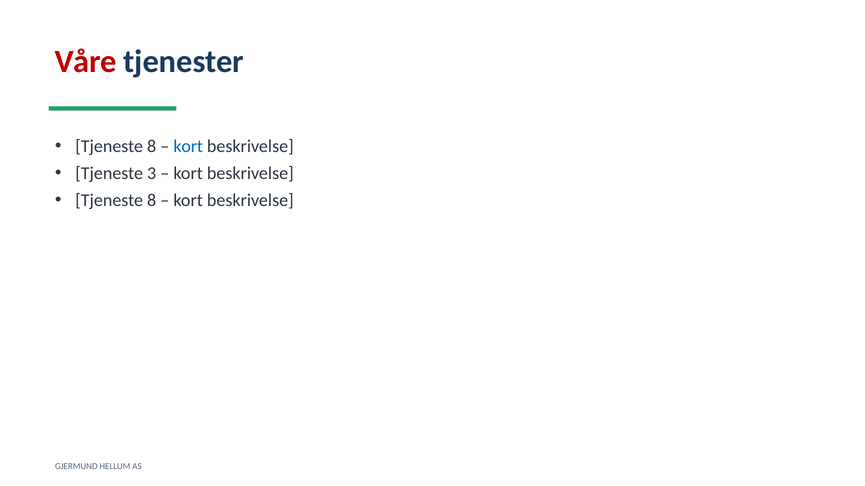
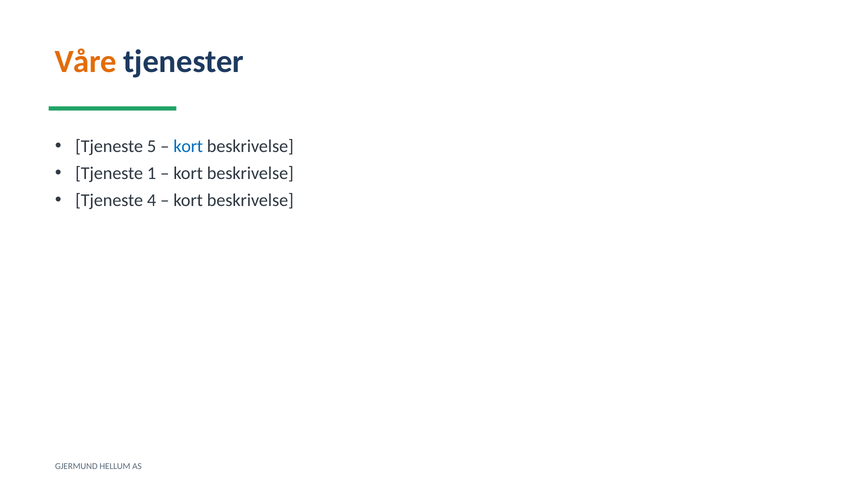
Våre colour: red -> orange (86, 62)
8: 8 -> 5 (152, 147)
3: 3 -> 1 (152, 174)
8: 8 -> 4 (152, 201)
